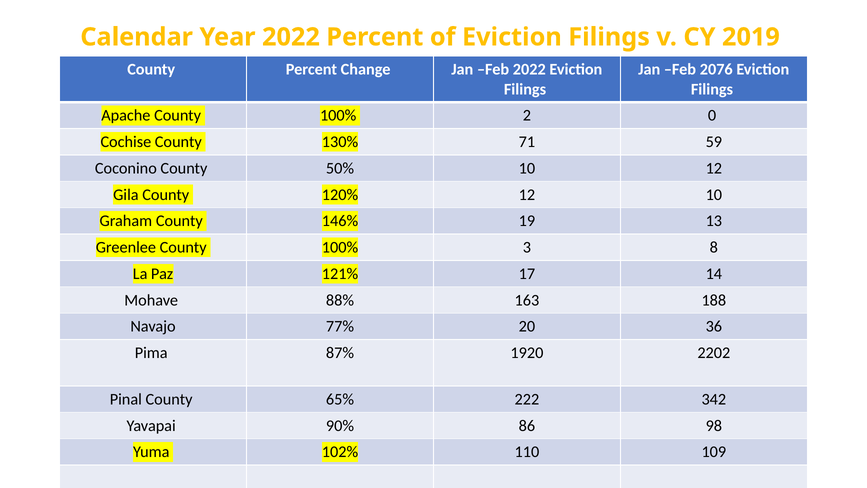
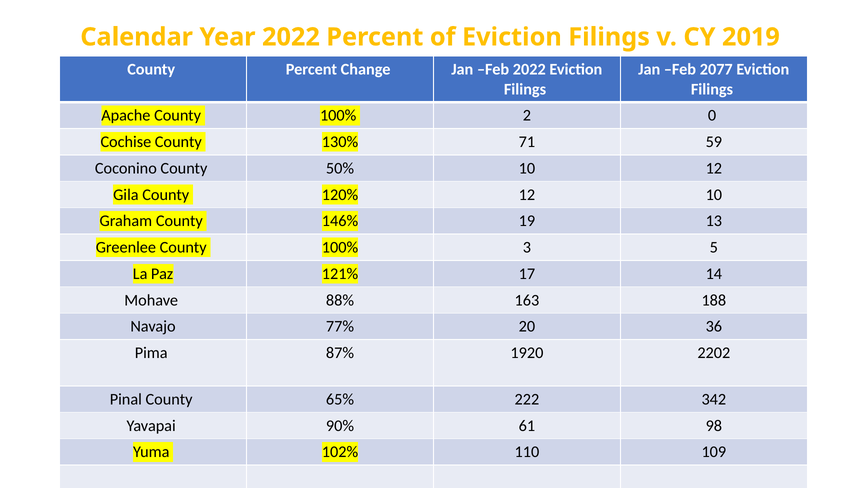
2076: 2076 -> 2077 (716, 69)
8: 8 -> 5 (714, 247)
86: 86 -> 61 (527, 425)
